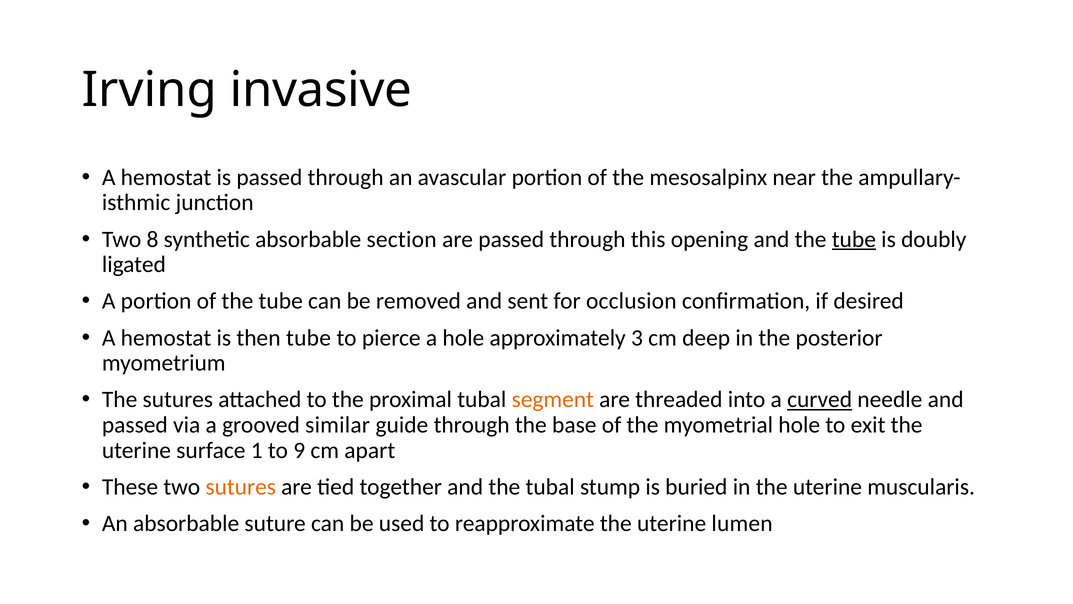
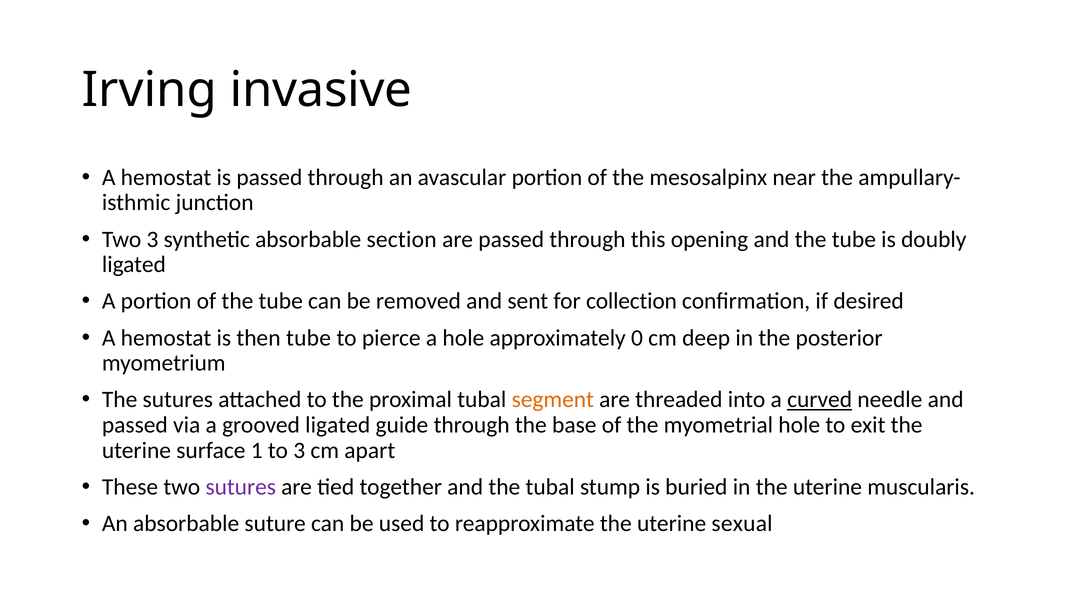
Two 8: 8 -> 3 (153, 239)
tube underline: present -> none (854, 239)
occlusion: occlusion -> collection (631, 301)
3: 3 -> 0 (637, 337)
grooved similar: similar -> ligated (338, 425)
to 9: 9 -> 3 (299, 450)
sutures colour: orange -> purple (241, 487)
lumen: lumen -> sexual (742, 523)
